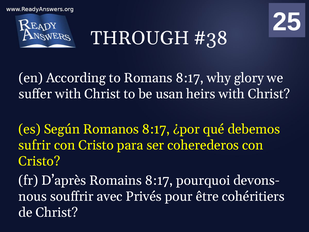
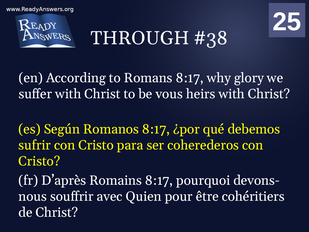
usan: usan -> vous (169, 94)
Privés: Privés -> Quien (144, 196)
